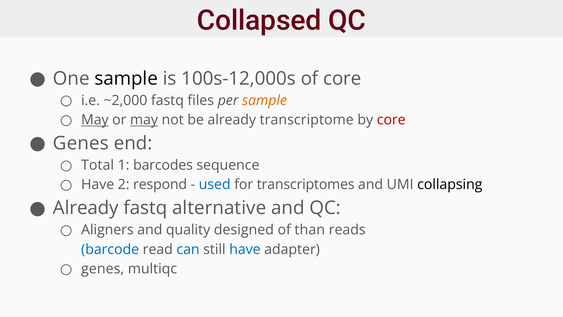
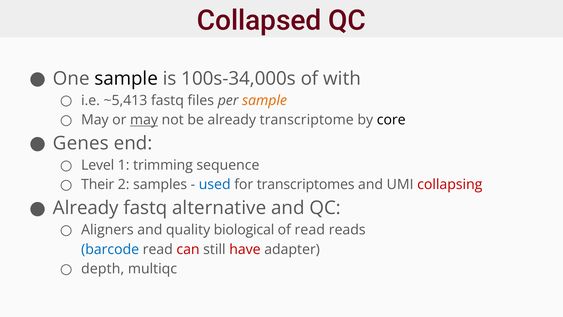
100s-12,000s: 100s-12,000s -> 100s-34,000s (239, 78)
of core: core -> with (342, 78)
~2,000: ~2,000 -> ~5,413 (125, 100)
May underline: present -> none (95, 120)
core colour: red -> black (391, 120)
Total: Total -> Level (98, 165)
barcodes: barcodes -> trimming (163, 165)
Have: Have -> Their (98, 184)
respond: respond -> samples (160, 184)
collapsing colour: black -> red (450, 184)
designed: designed -> biological (244, 230)
of than: than -> read (310, 230)
can colour: blue -> red (188, 249)
have colour: blue -> red (245, 249)
genes: genes -> depth (103, 269)
